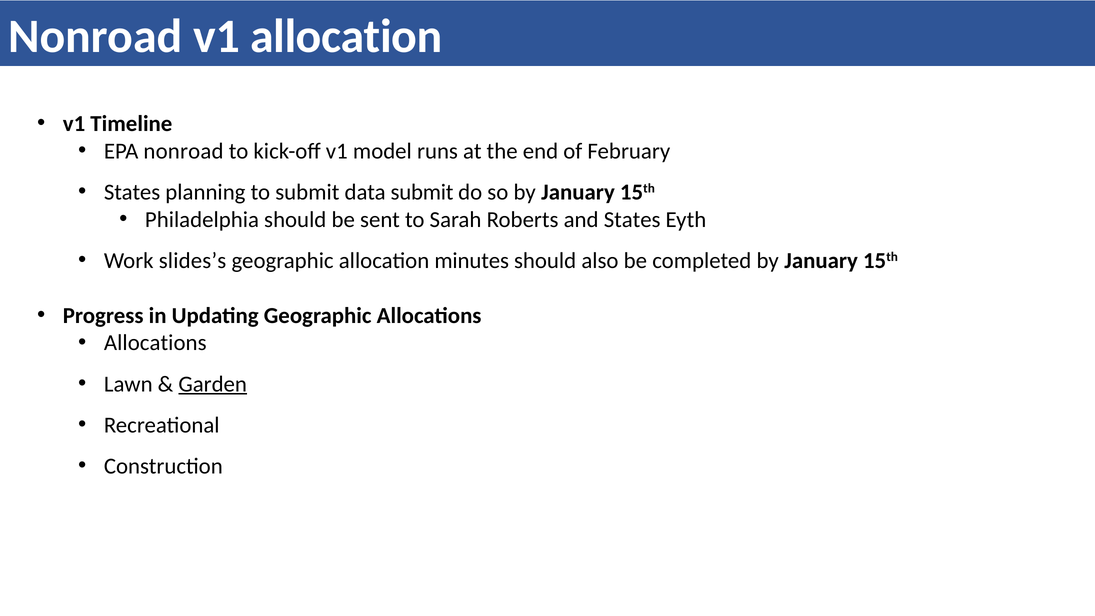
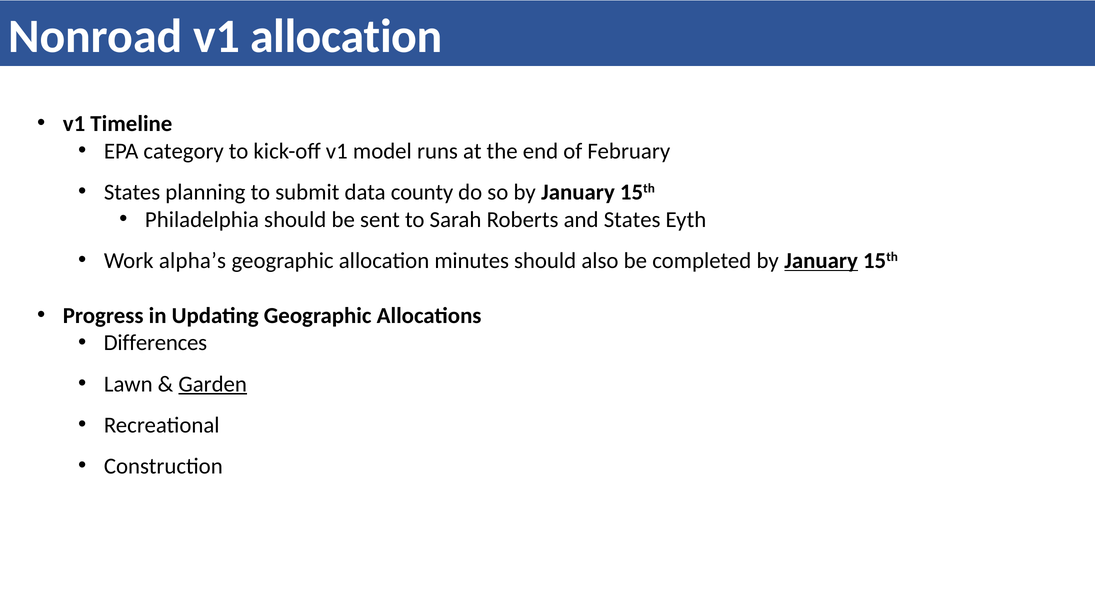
EPA nonroad: nonroad -> category (184, 151)
data submit: submit -> county (422, 192)
slides’s: slides’s -> alpha’s (192, 261)
January underline: none -> present (821, 261)
Allocations: Allocations -> Differences (155, 343)
